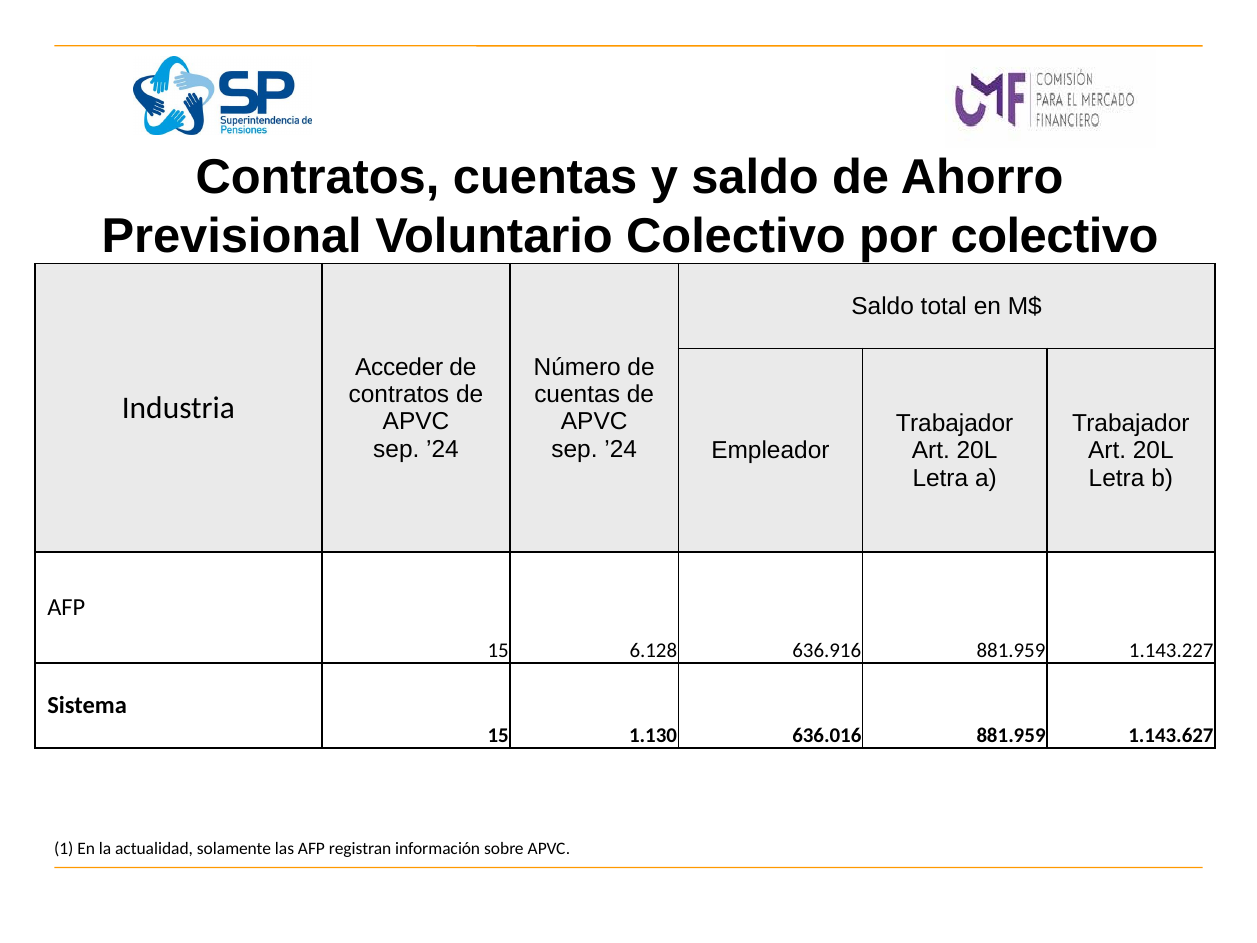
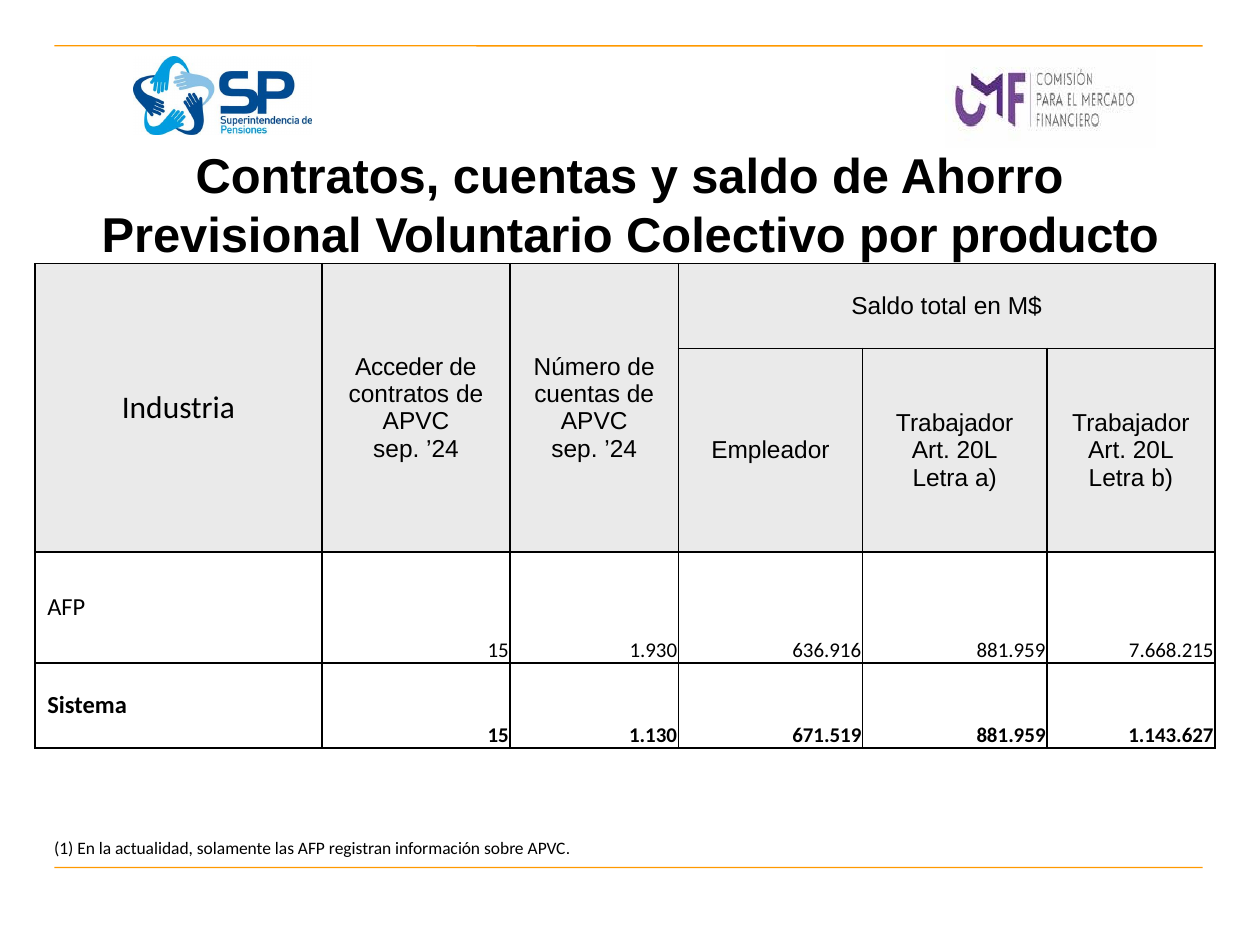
por colectivo: colectivo -> producto (1054, 236)
6.128: 6.128 -> 1.930 (653, 650)
1.143.227: 1.143.227 -> 7.668.215 (1171, 650)
636.016: 636.016 -> 671.519 (827, 735)
